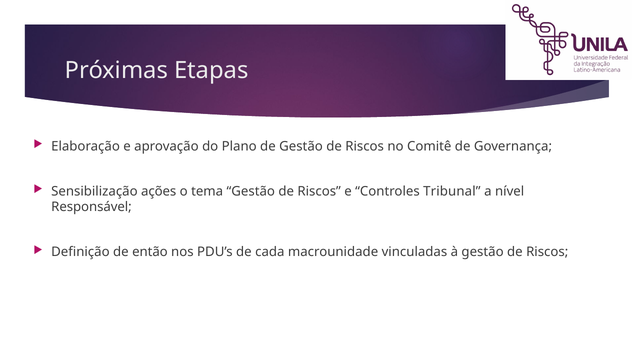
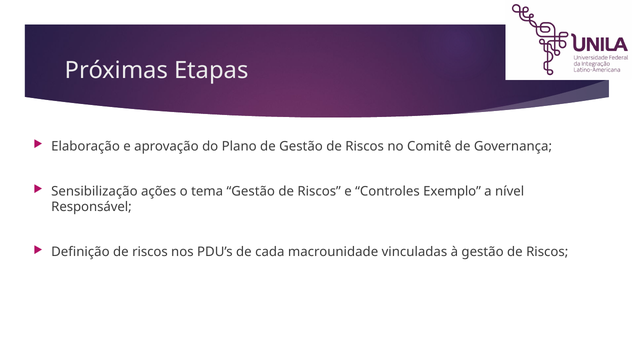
Tribunal: Tribunal -> Exemplo (452, 192)
Definição de então: então -> riscos (150, 252)
